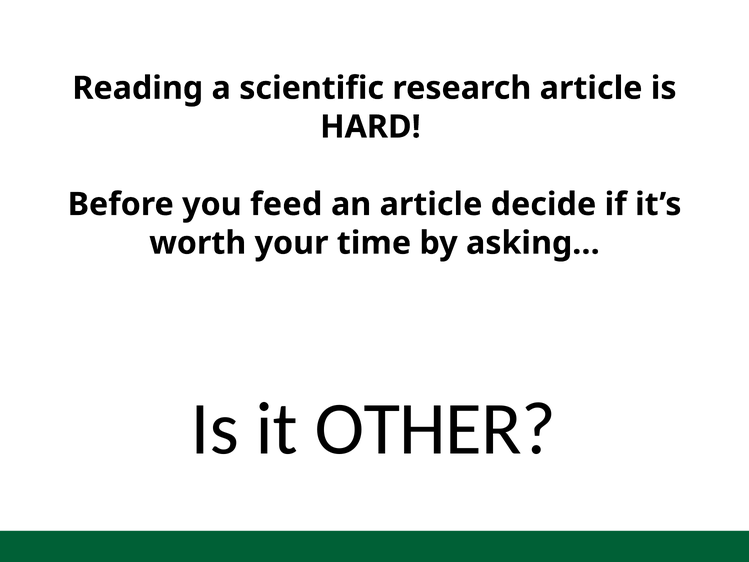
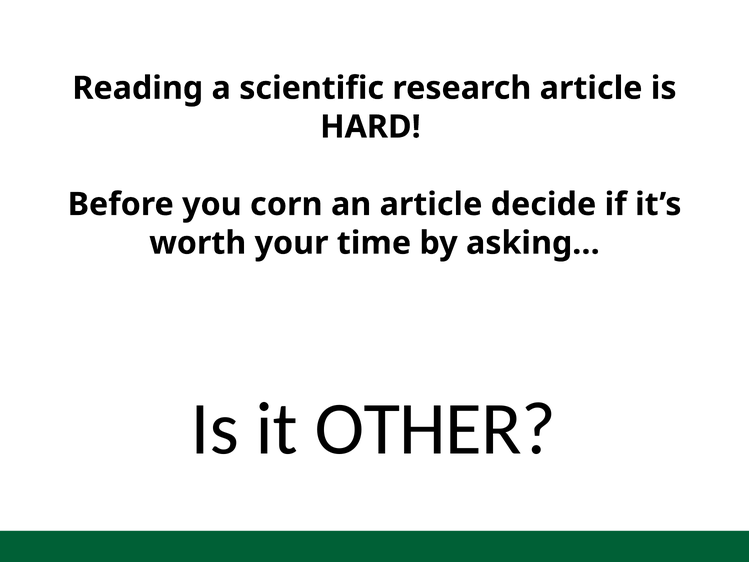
feed: feed -> corn (286, 204)
